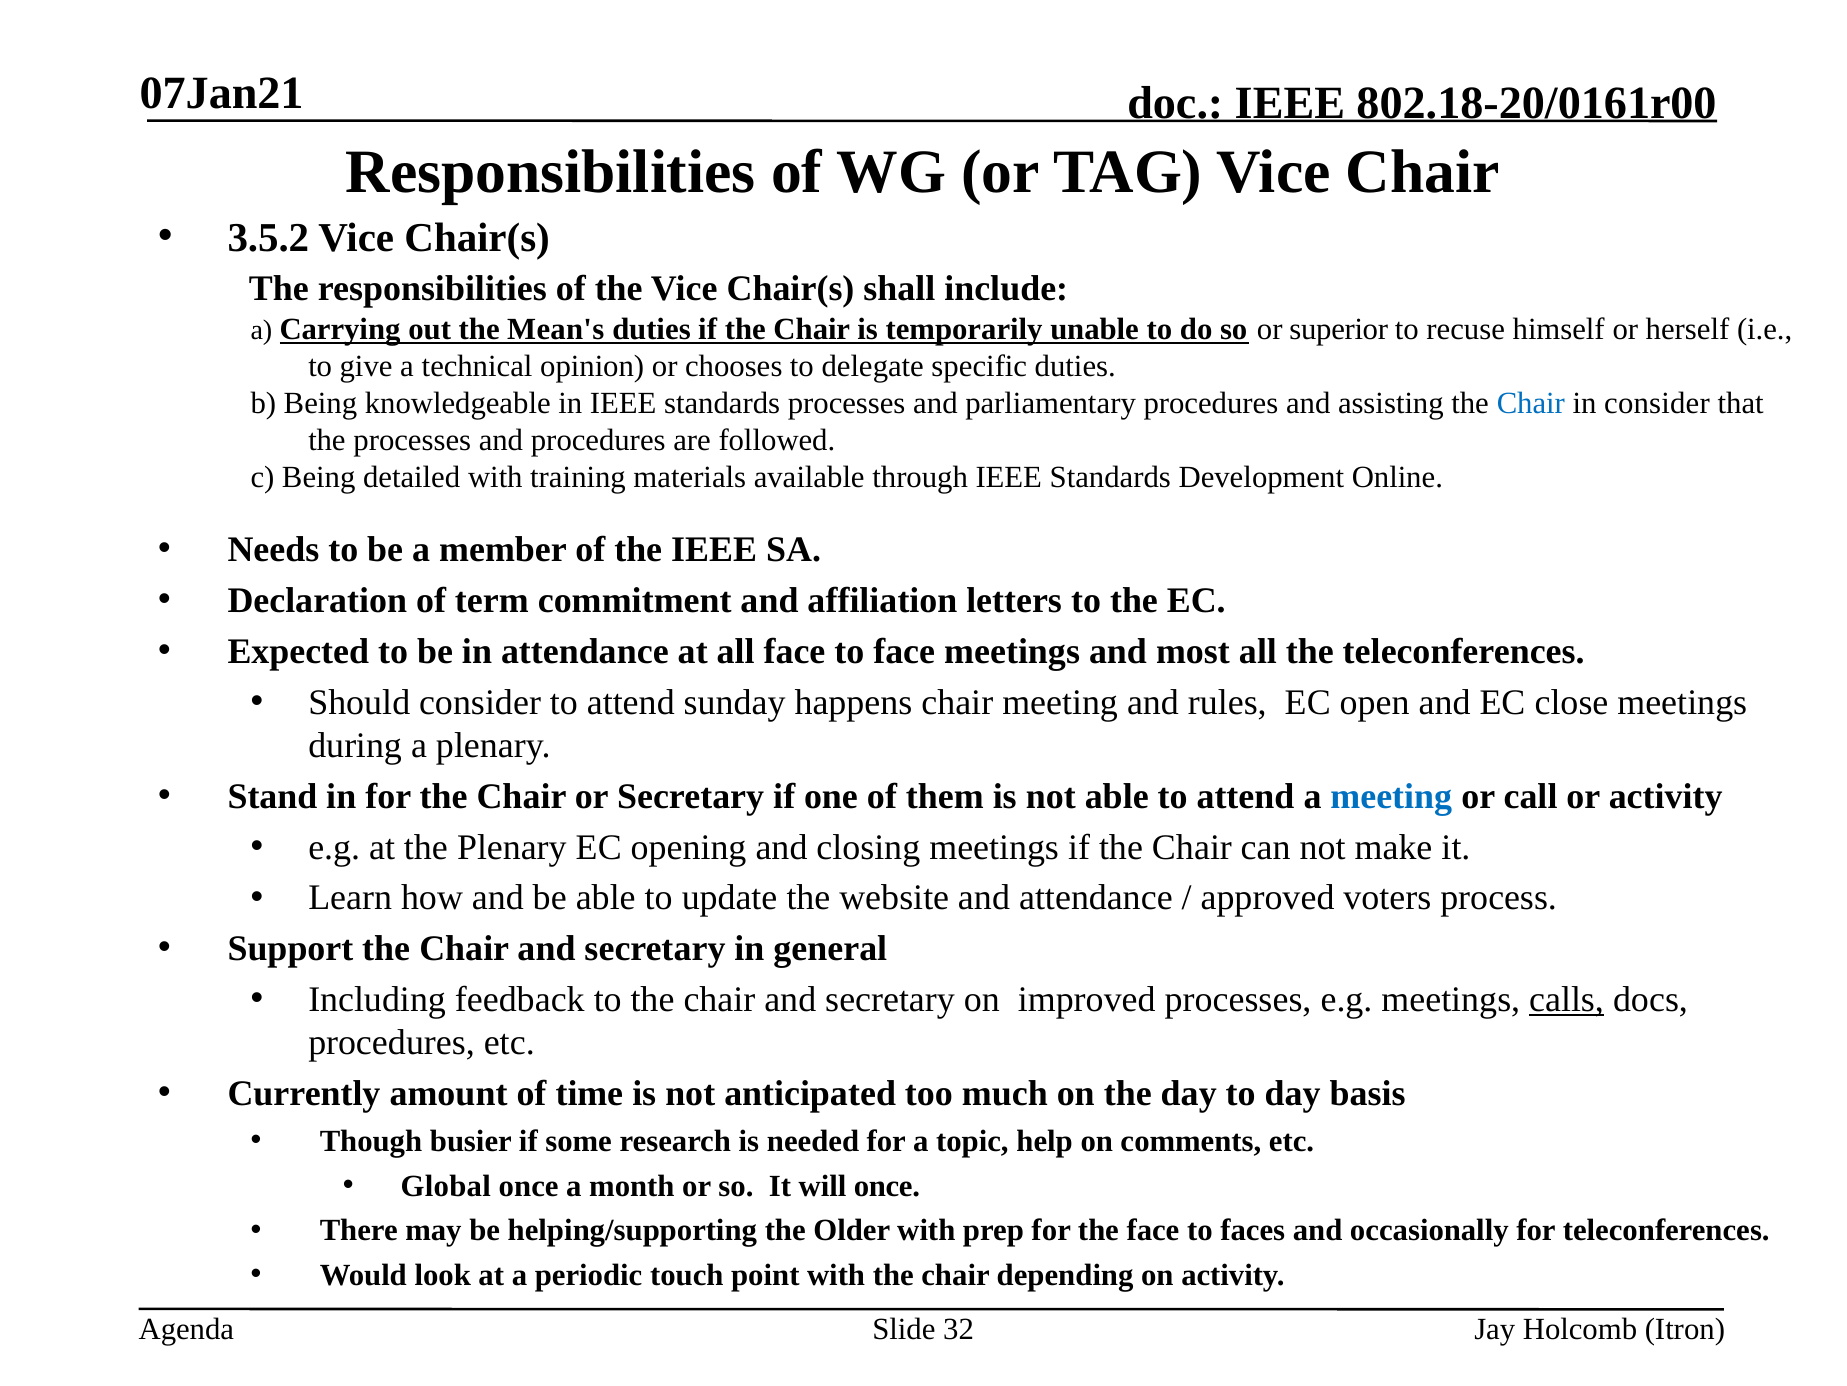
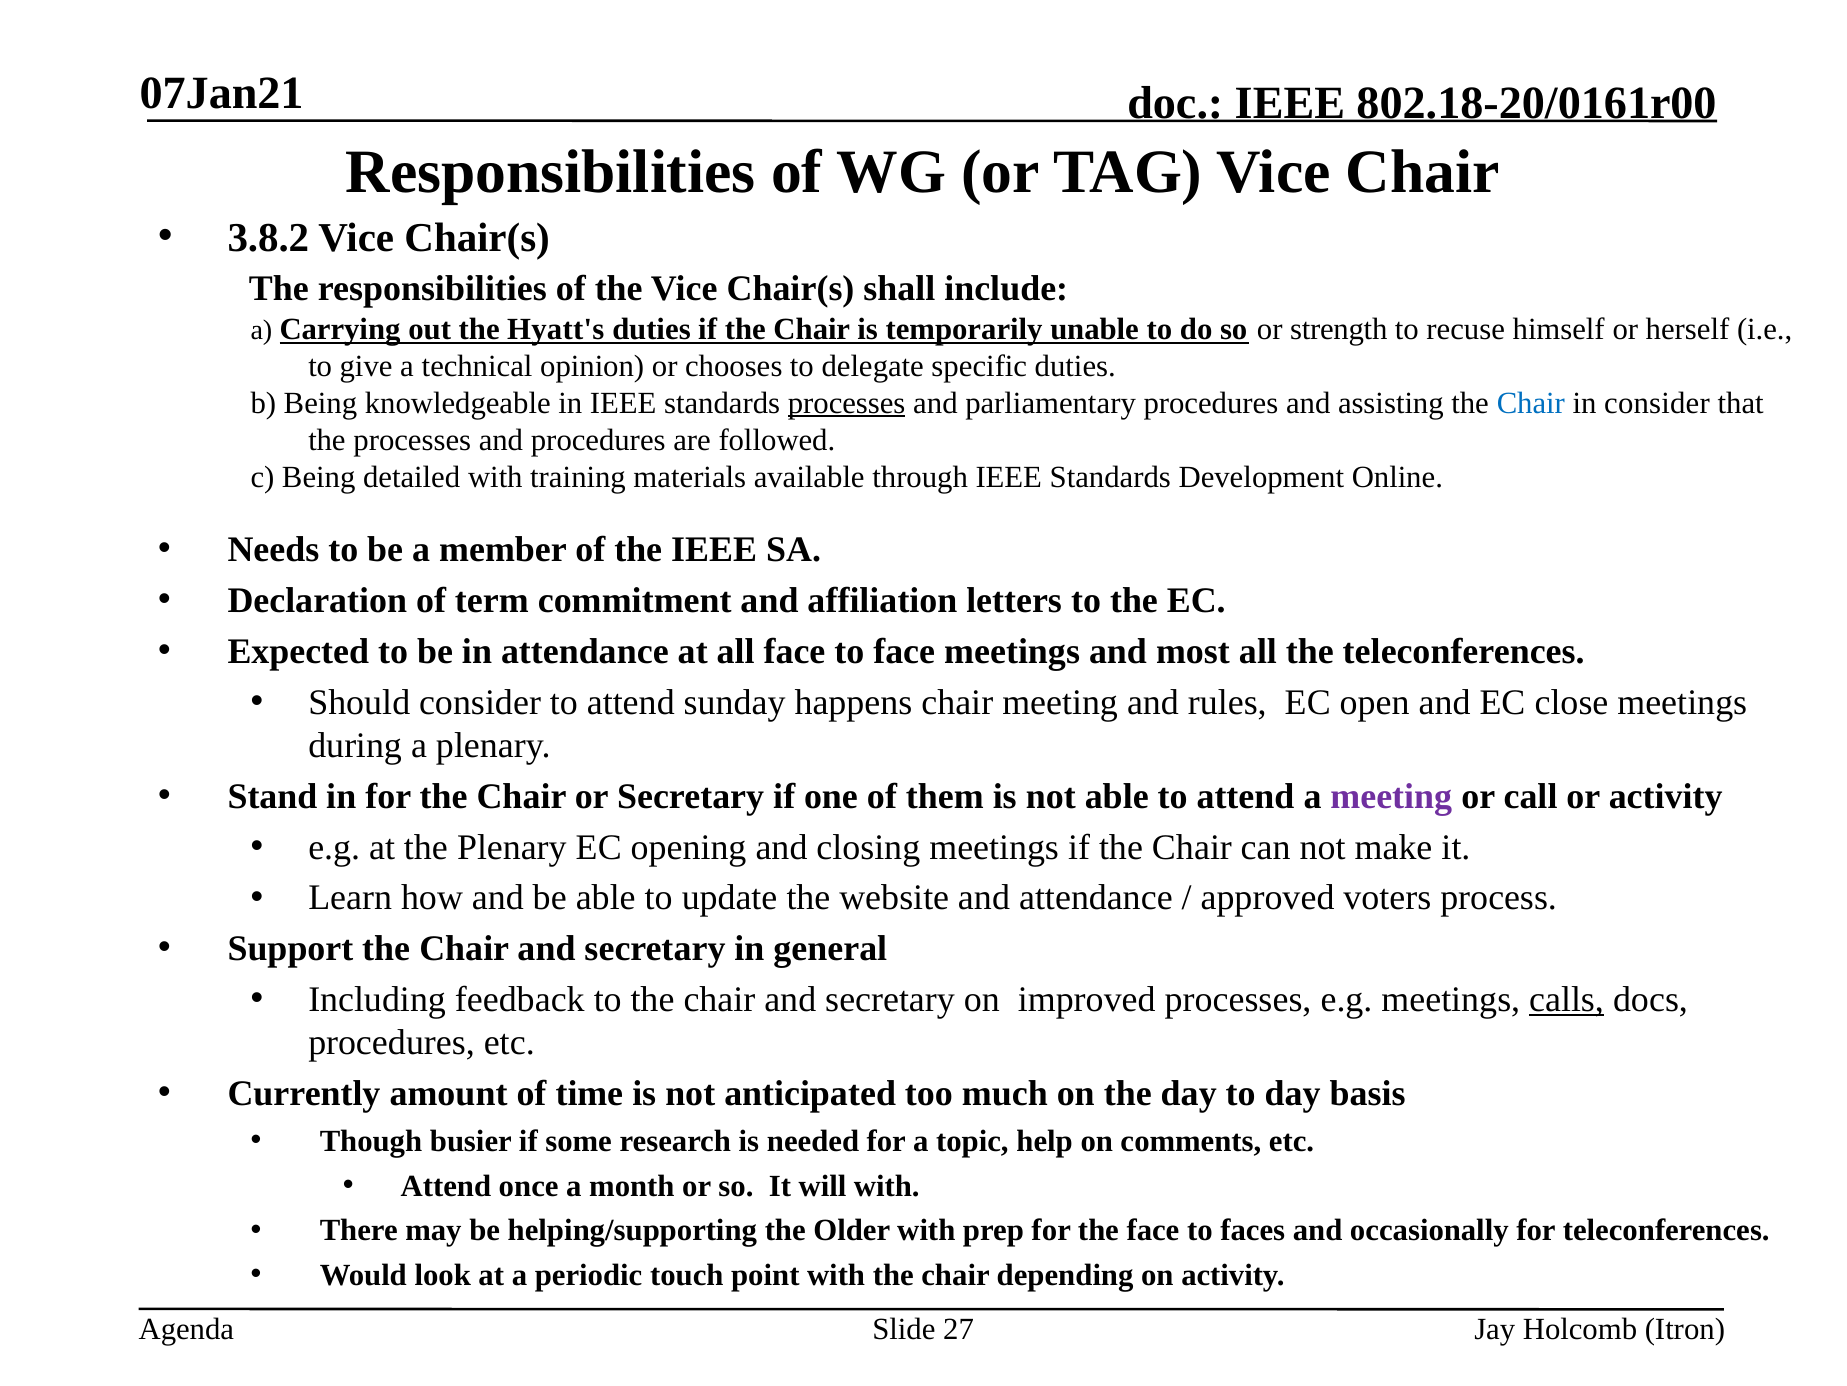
3.5.2: 3.5.2 -> 3.8.2 (268, 237)
Mean's: Mean's -> Hyatt's (556, 329)
superior: superior -> strength (1339, 329)
processes underline: none -> present (847, 403)
meeting colour: blue -> purple (1391, 796)
Global: Global -> Attend (446, 1185)
will once: once -> with (887, 1185)
32: 32 -> 27 (959, 1329)
